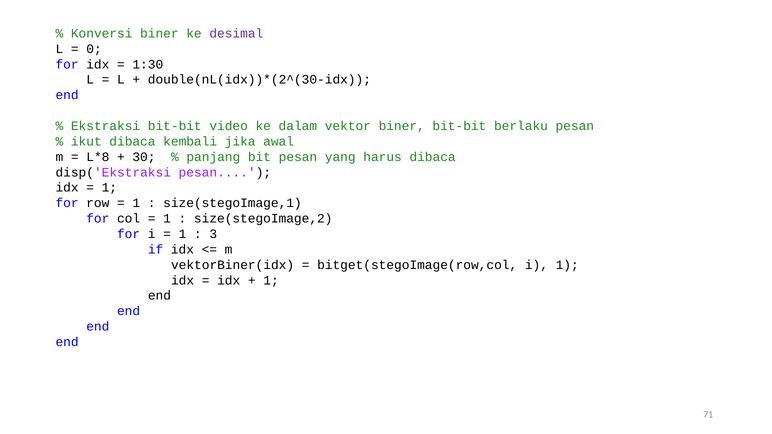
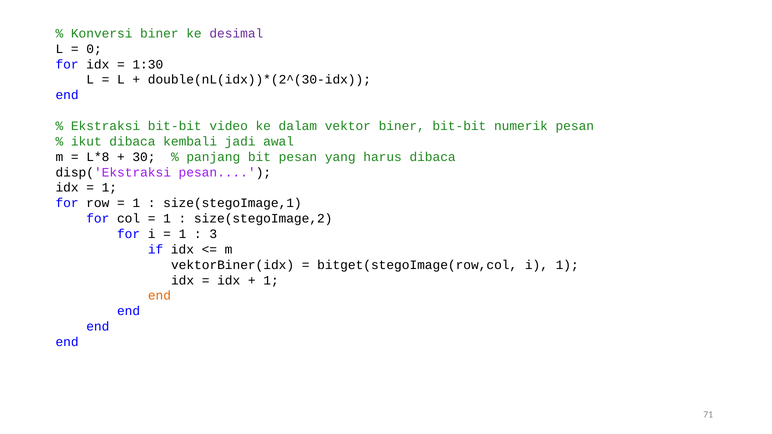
berlaku: berlaku -> numerik (521, 126)
jika: jika -> jadi (240, 142)
end colour: black -> orange (159, 296)
